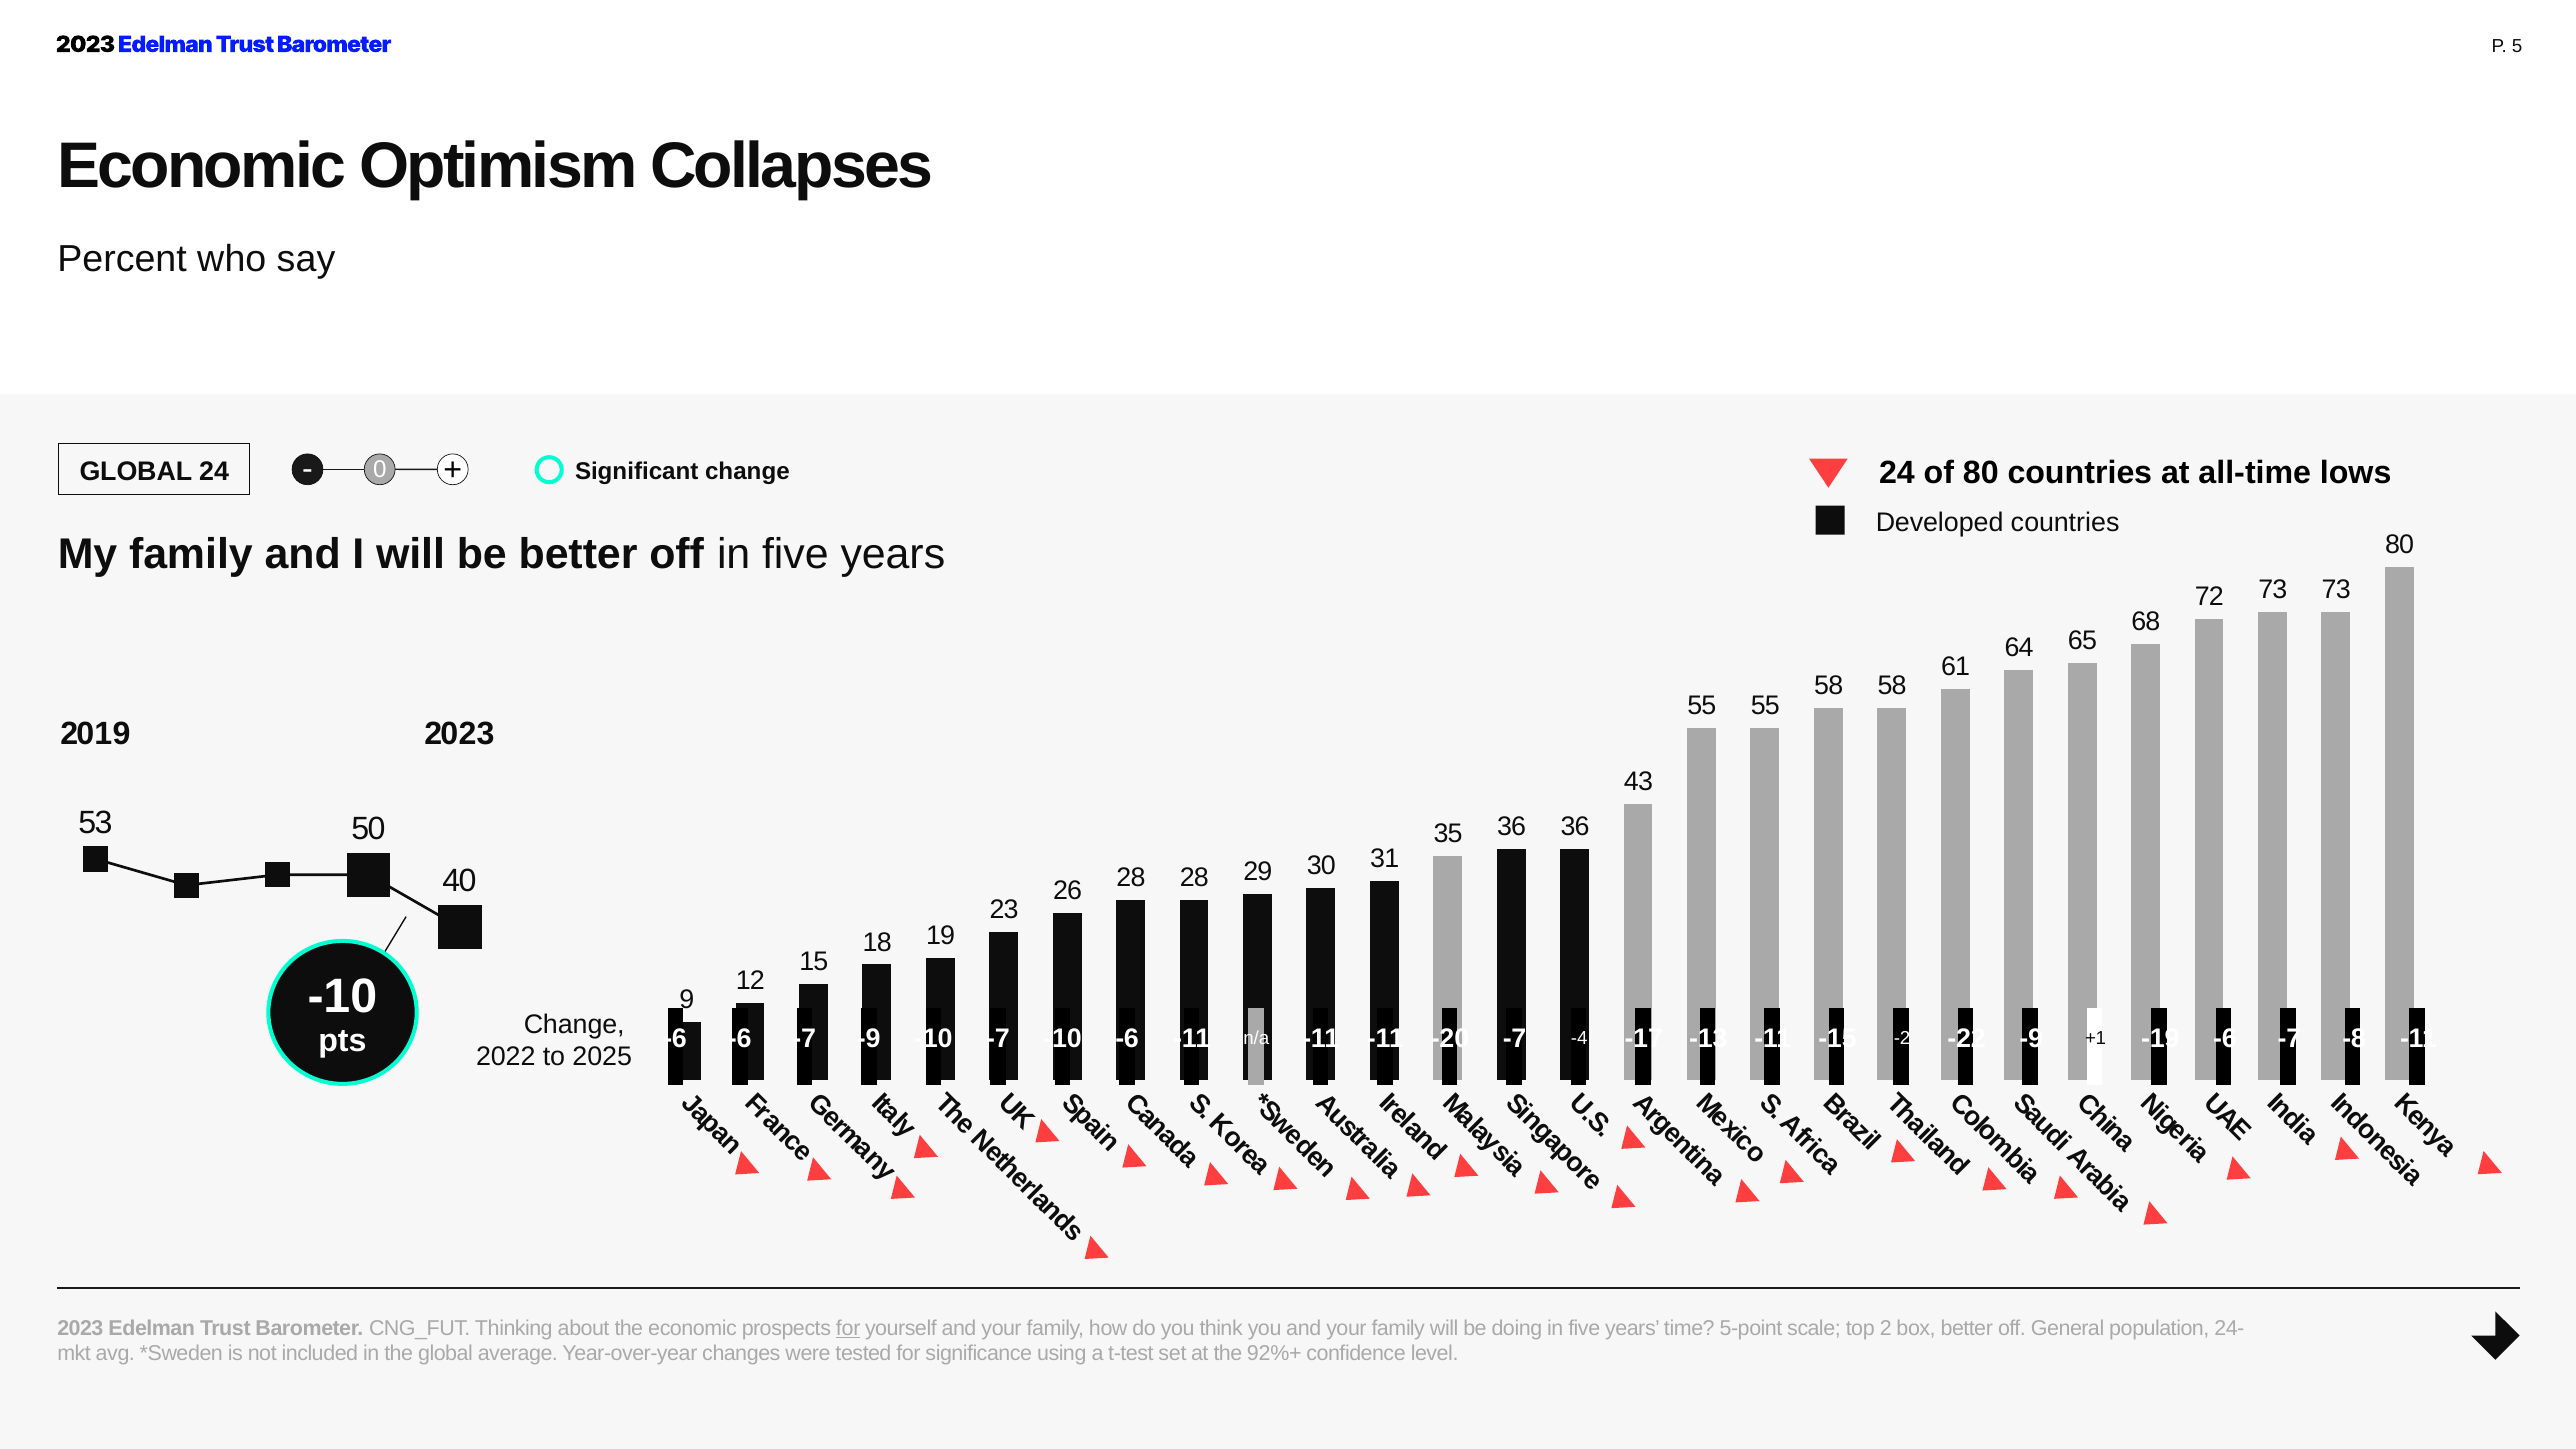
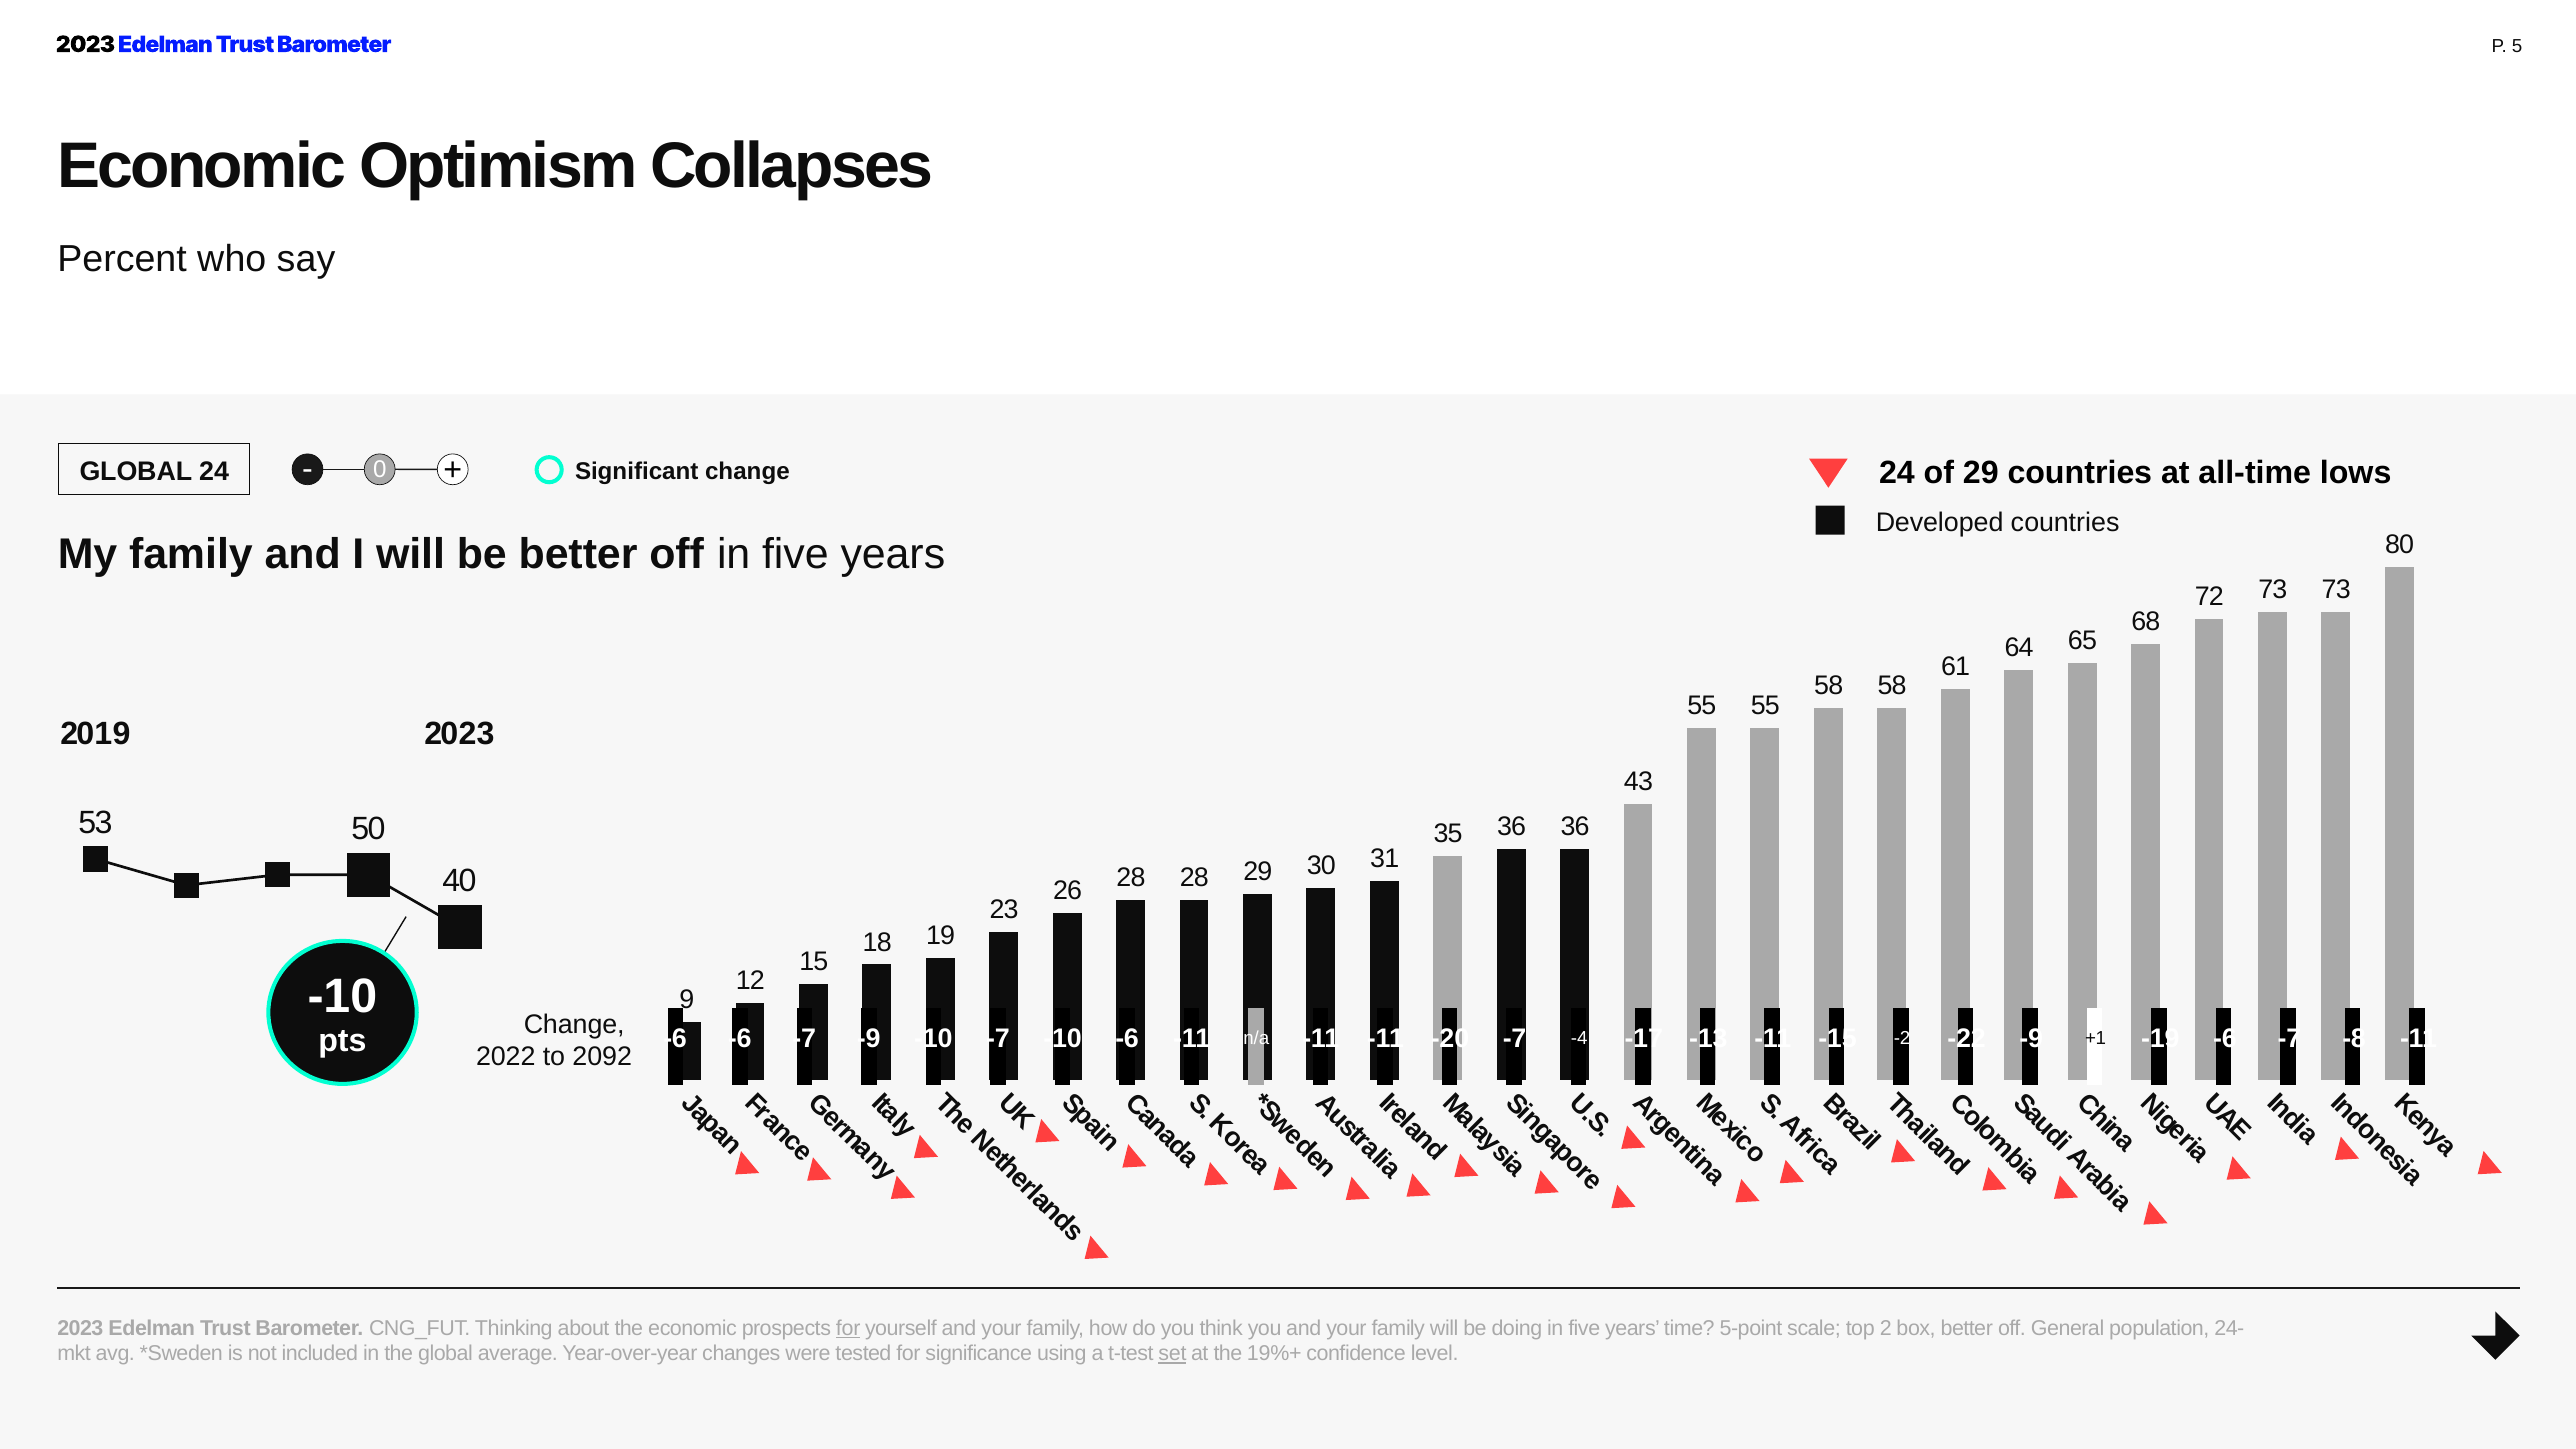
of 80: 80 -> 29 (1981, 473)
2025: 2025 -> 2092 (602, 1057)
set underline: none -> present (1172, 1354)
92%+: 92%+ -> 19%+ (1274, 1354)
